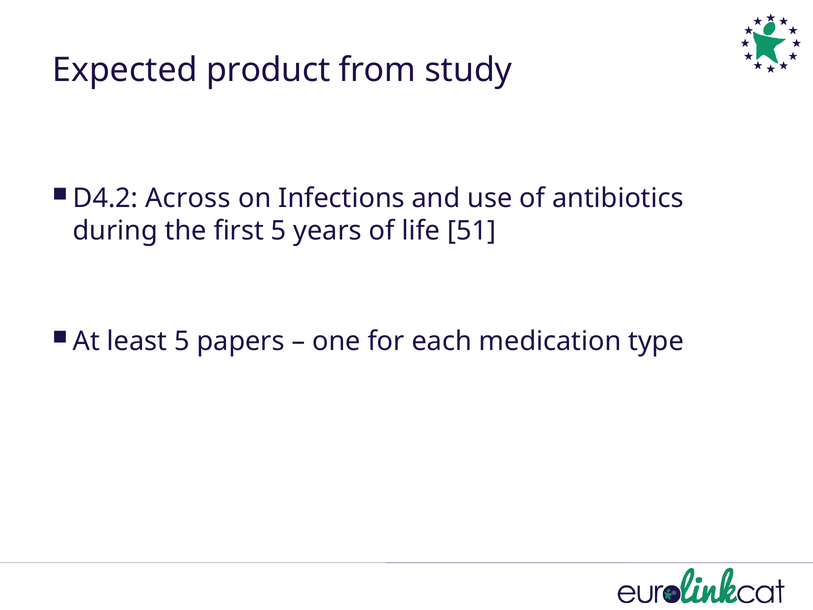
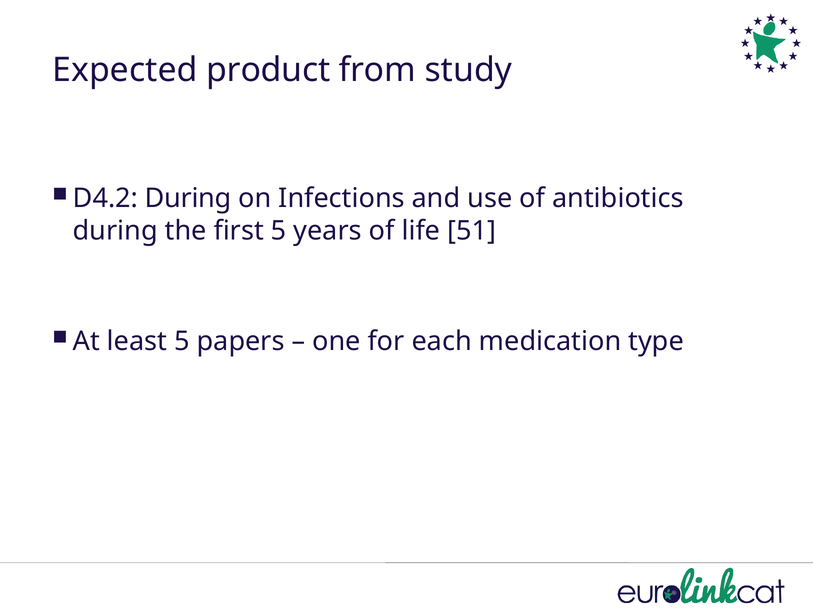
D4.2 Across: Across -> During (188, 198)
